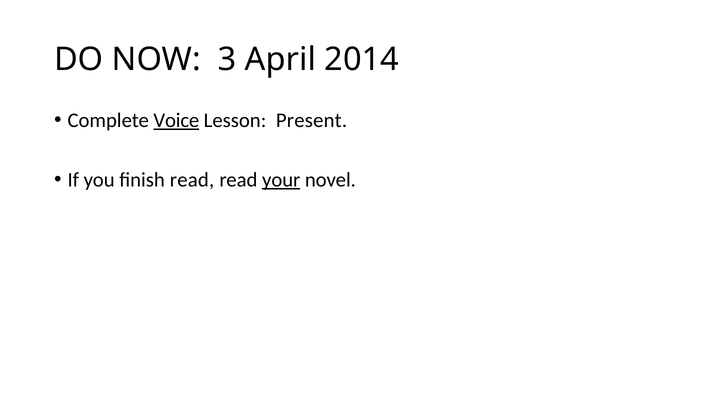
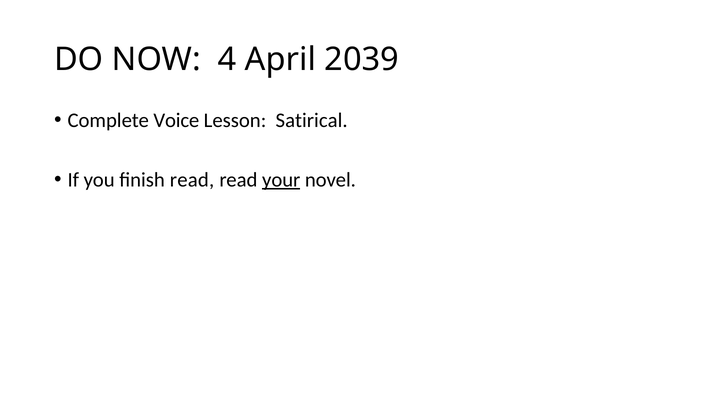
3: 3 -> 4 (227, 60)
2014: 2014 -> 2039 (362, 60)
Voice underline: present -> none (176, 120)
Present: Present -> Satirical (312, 120)
